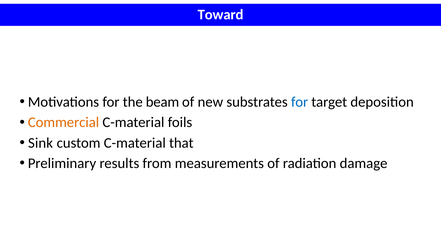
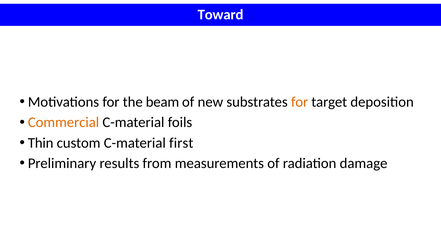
for colour: blue -> orange (300, 102)
Sink: Sink -> Thin (41, 143)
that: that -> first (181, 143)
